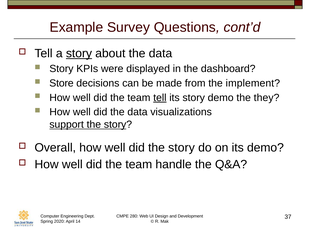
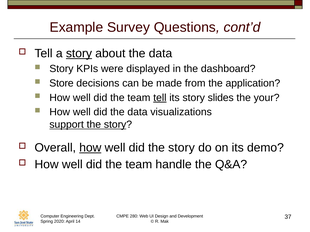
implement: implement -> application (253, 83)
story demo: demo -> slides (221, 98)
they: they -> your (267, 98)
how underline: none -> present (90, 148)
